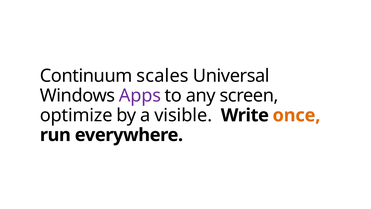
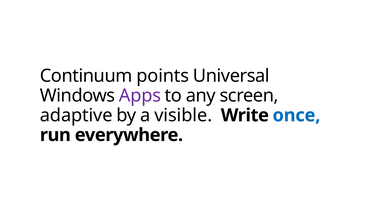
scales: scales -> points (163, 76)
optimize: optimize -> adaptive (76, 115)
once colour: orange -> blue (296, 115)
